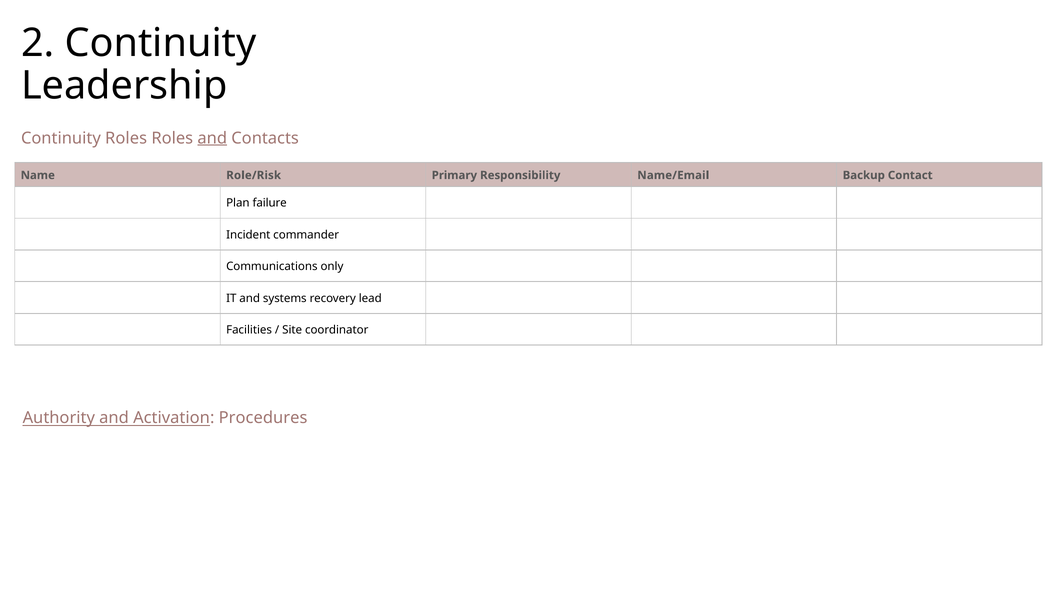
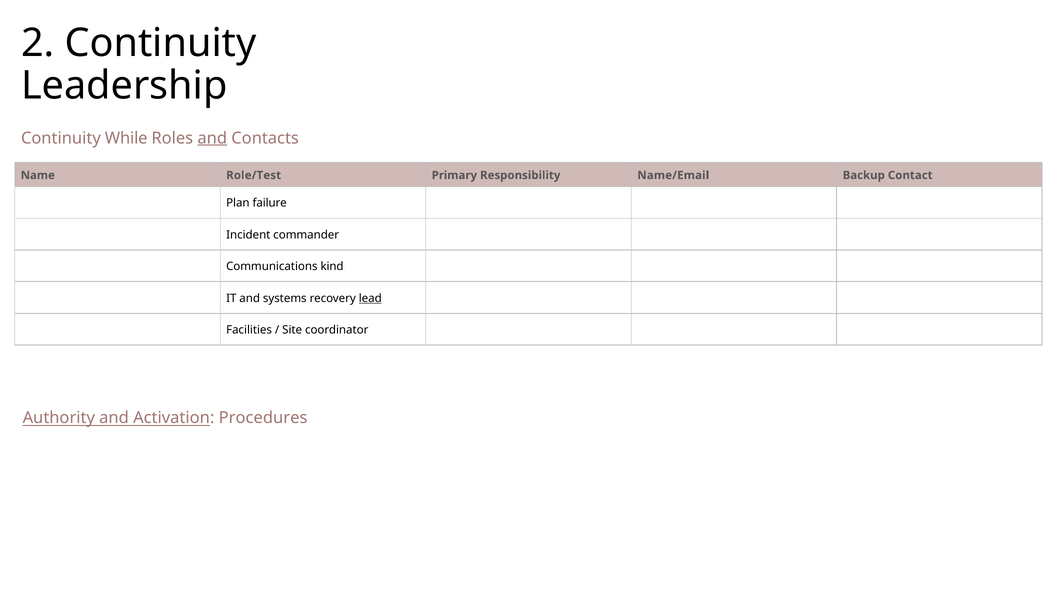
Continuity Roles: Roles -> While (126, 138)
Role/Risk: Role/Risk -> Role/Test (254, 175)
only: only -> kind (332, 266)
lead underline: none -> present (370, 298)
